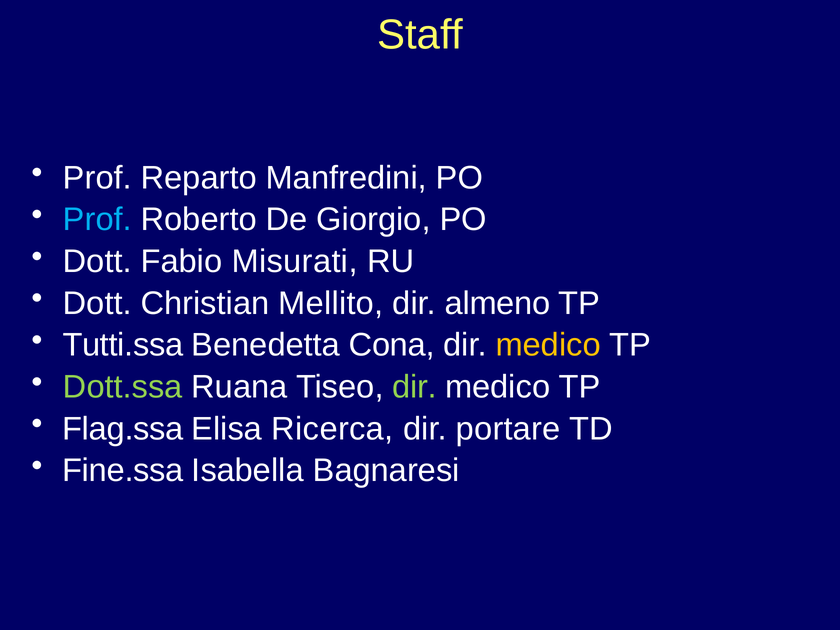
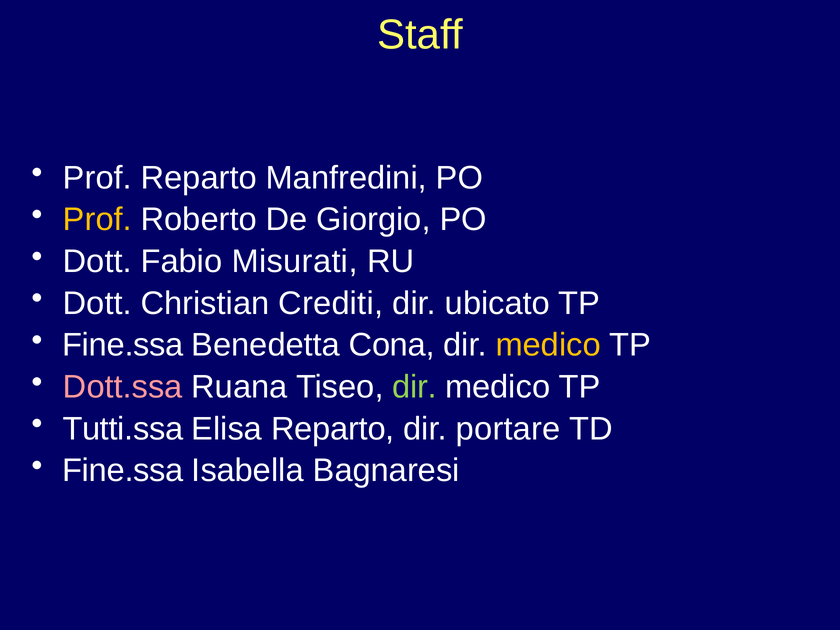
Prof colour: light blue -> yellow (97, 220)
Mellito: Mellito -> Crediti (331, 303)
almeno: almeno -> ubicato (497, 303)
Tutti.ssa: Tutti.ssa -> Fine.ssa (123, 345)
Dott.ssa colour: light green -> pink (123, 387)
Flag.ssa: Flag.ssa -> Tutti.ssa (123, 429)
Elisa Ricerca: Ricerca -> Reparto (333, 429)
